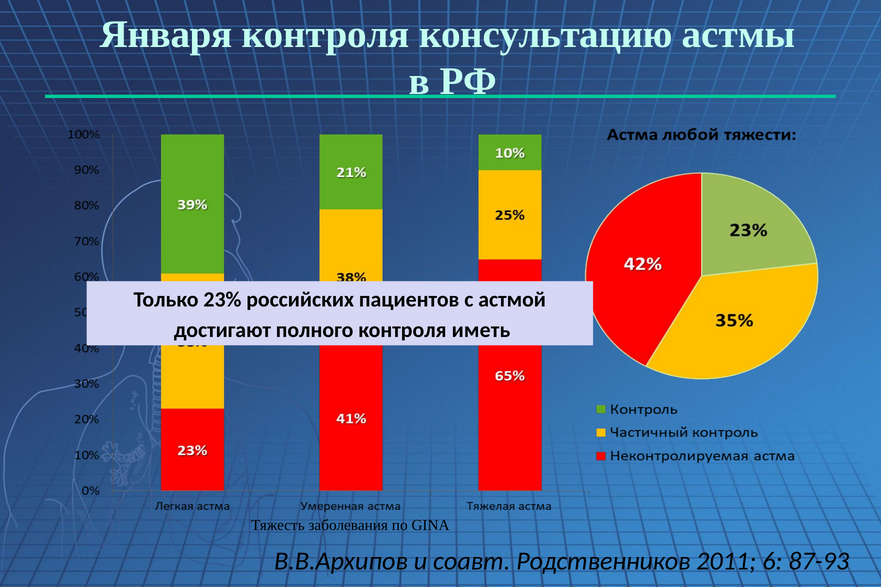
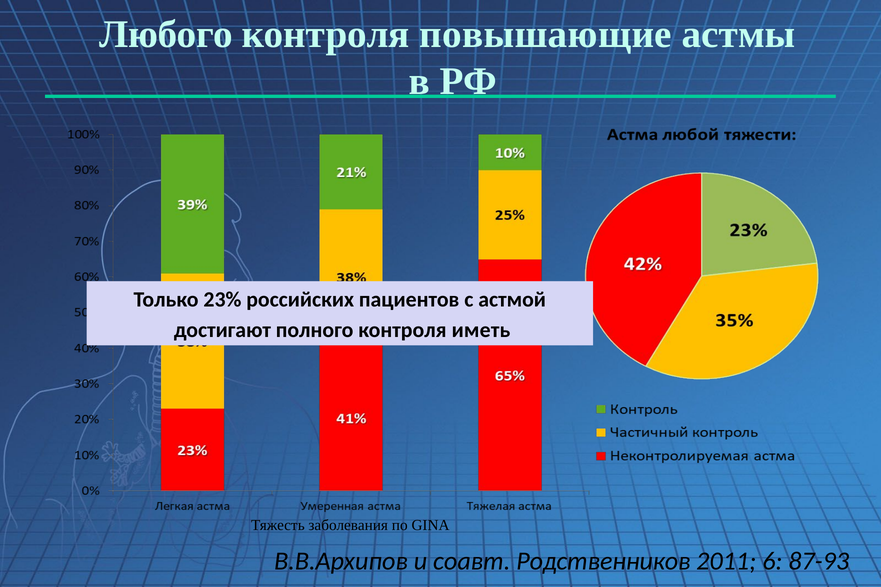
Января: Января -> Любого (166, 34)
консультацию: консультацию -> повышающие (546, 34)
